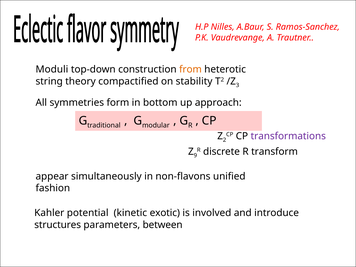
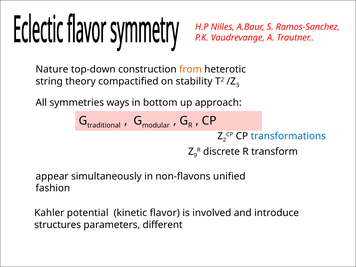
Moduli: Moduli -> Nature (52, 69)
form: form -> ways (118, 103)
transformations colour: purple -> blue (288, 136)
exotic: exotic -> flavor (165, 213)
between: between -> different (163, 225)
